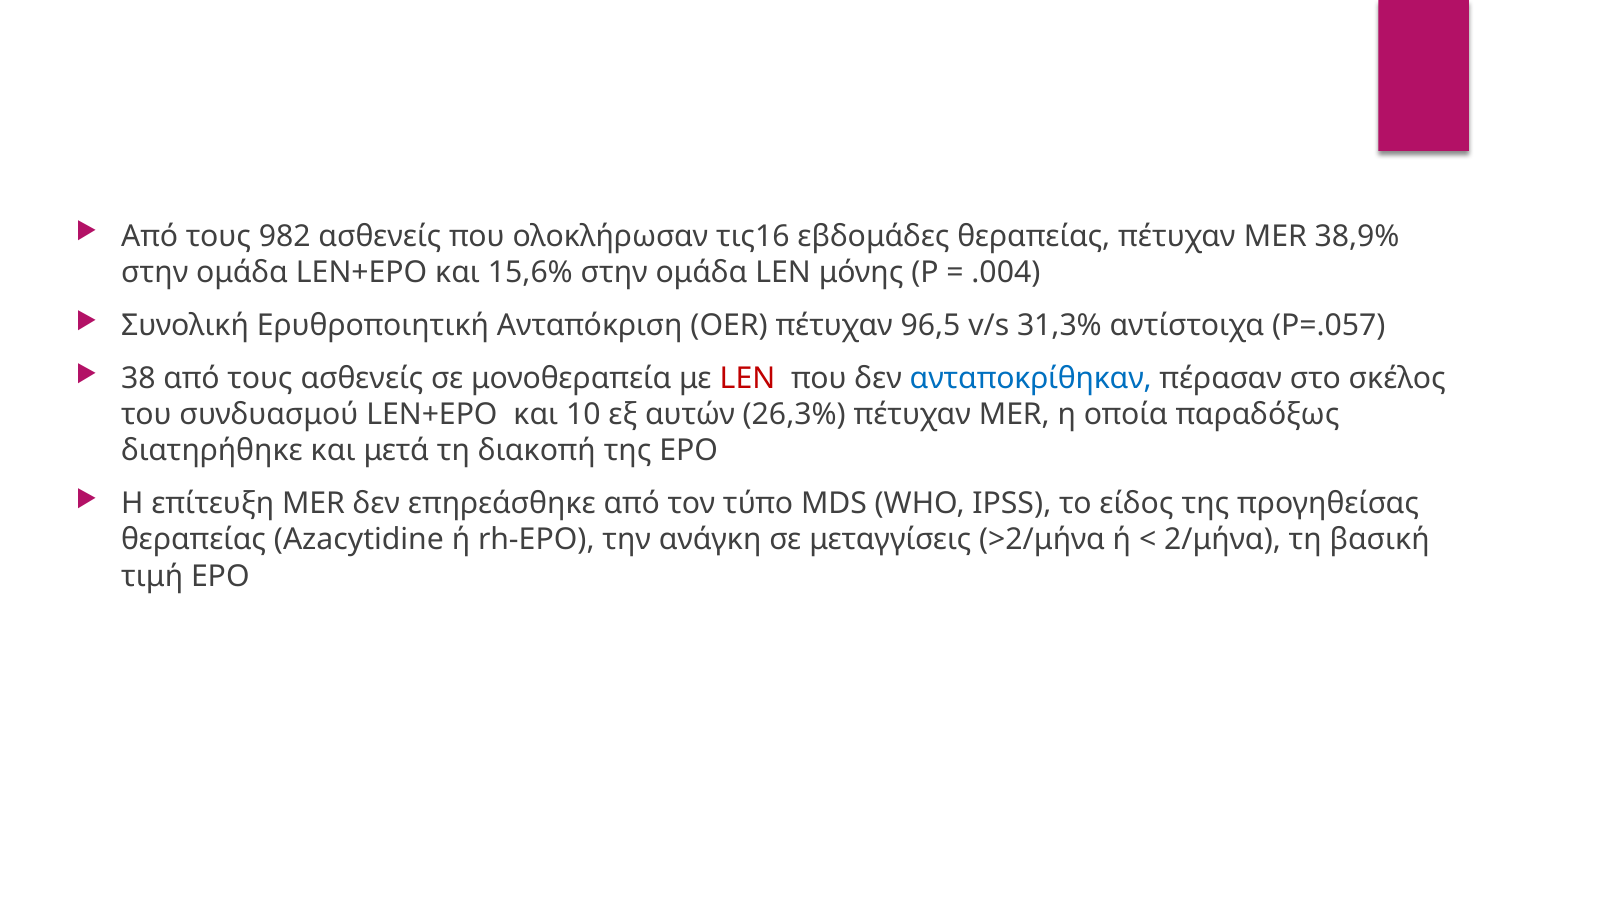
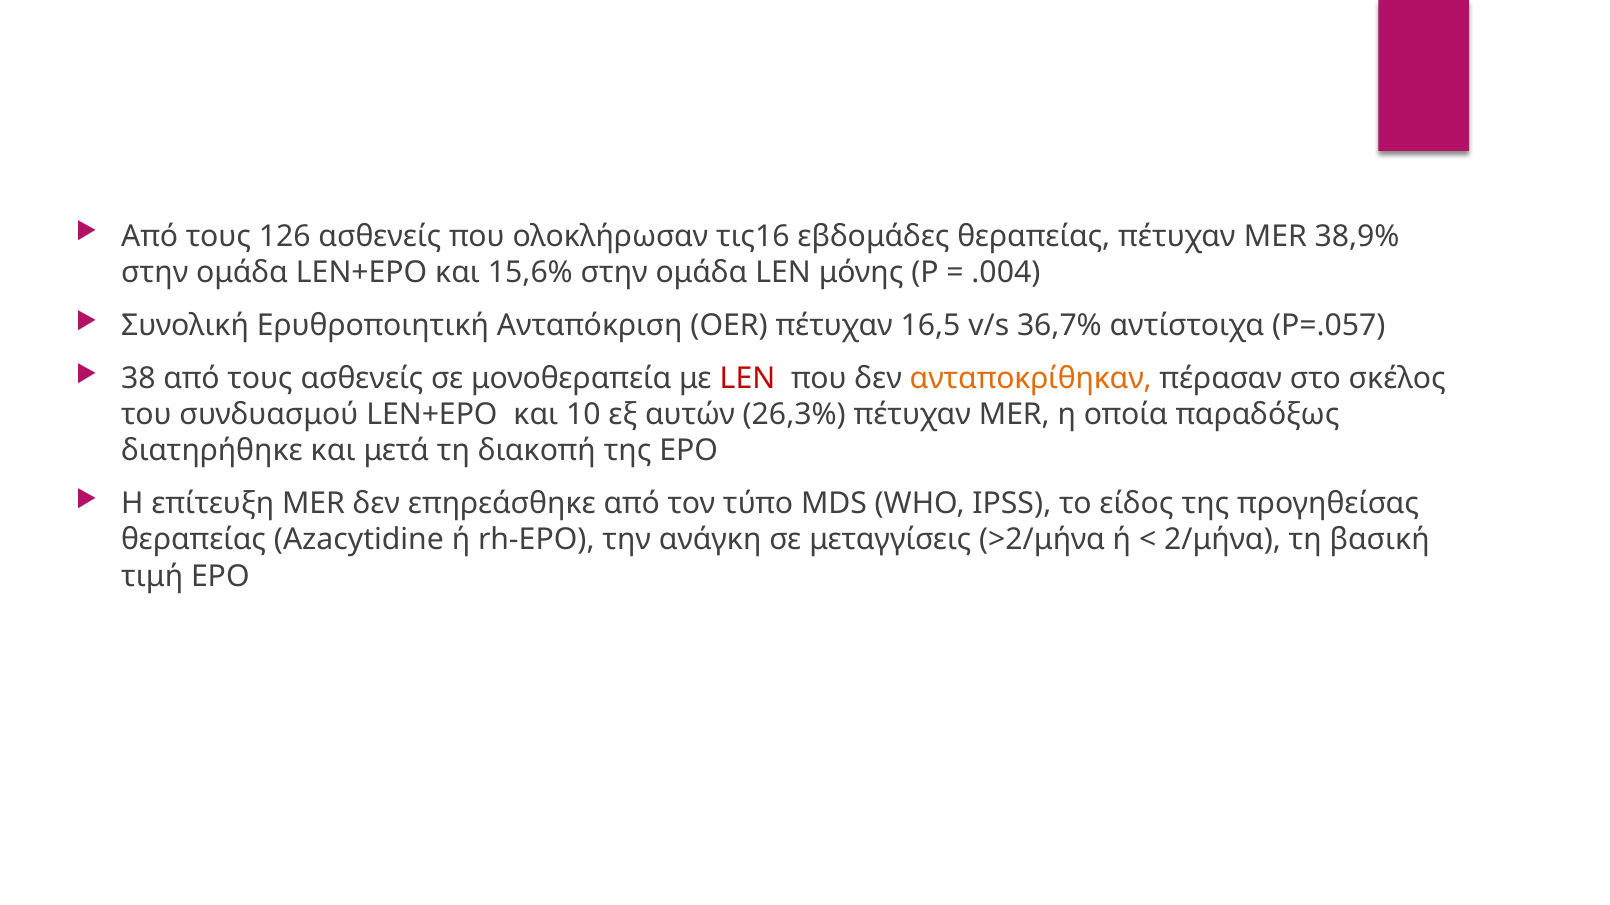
982: 982 -> 126 (285, 236)
96,5: 96,5 -> 16,5 (931, 326)
31,3%: 31,3% -> 36,7% (1059, 326)
ανταποκρίθηκαν colour: blue -> orange (1031, 379)
